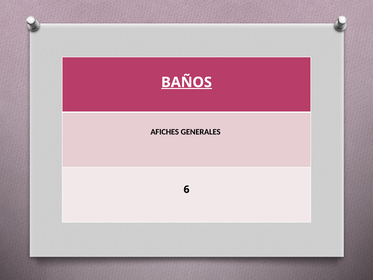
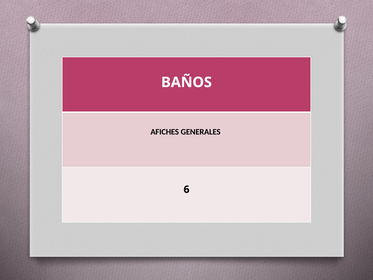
BAÑOS underline: present -> none (187, 82)
